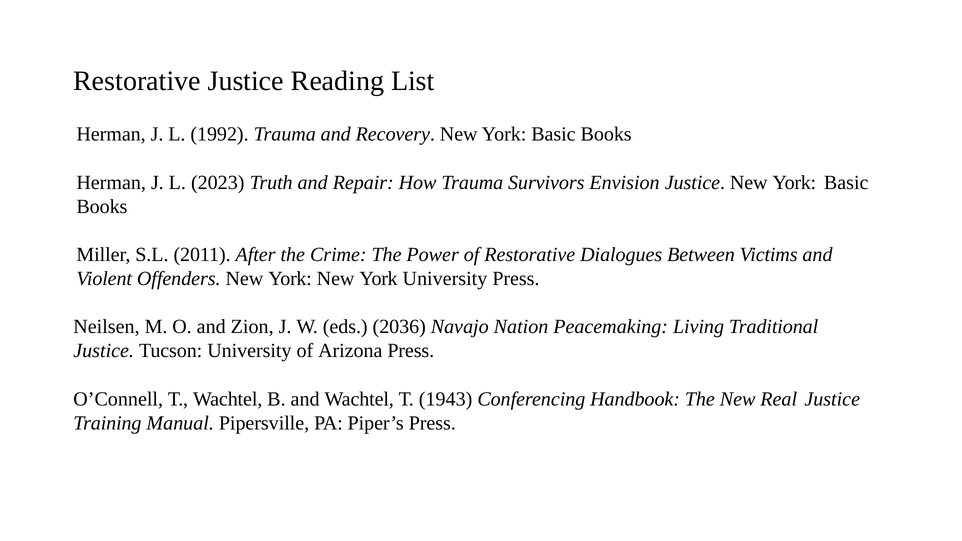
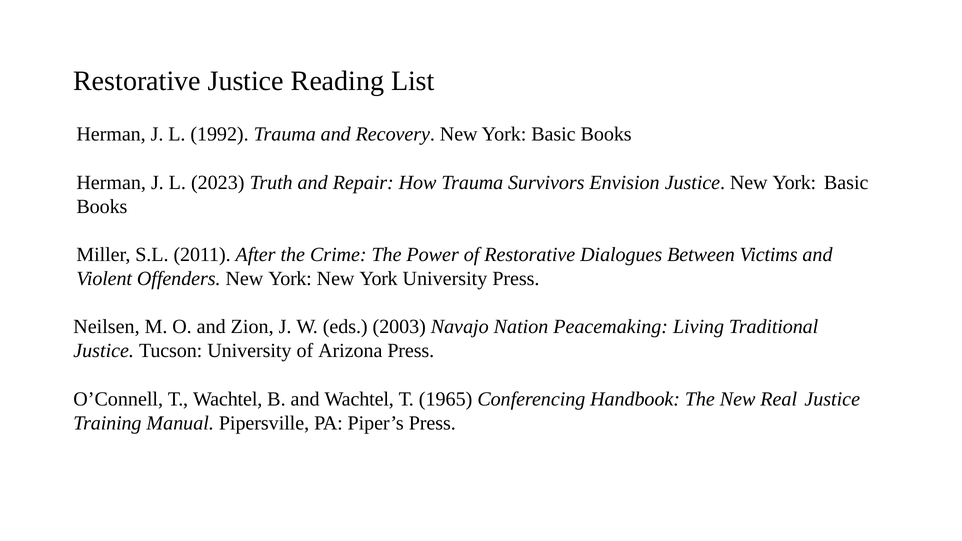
2036: 2036 -> 2003 (399, 327)
1943: 1943 -> 1965 (446, 399)
